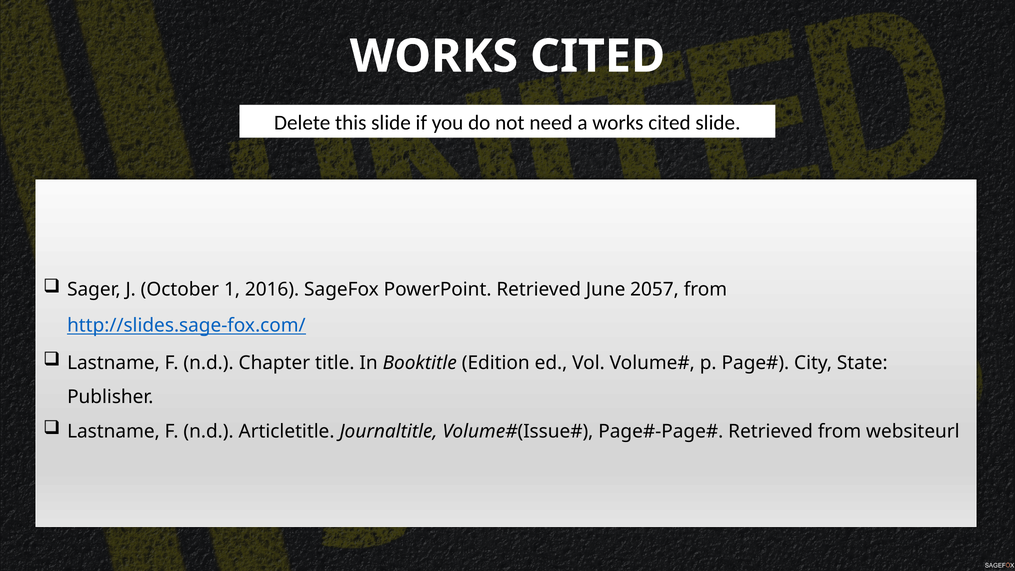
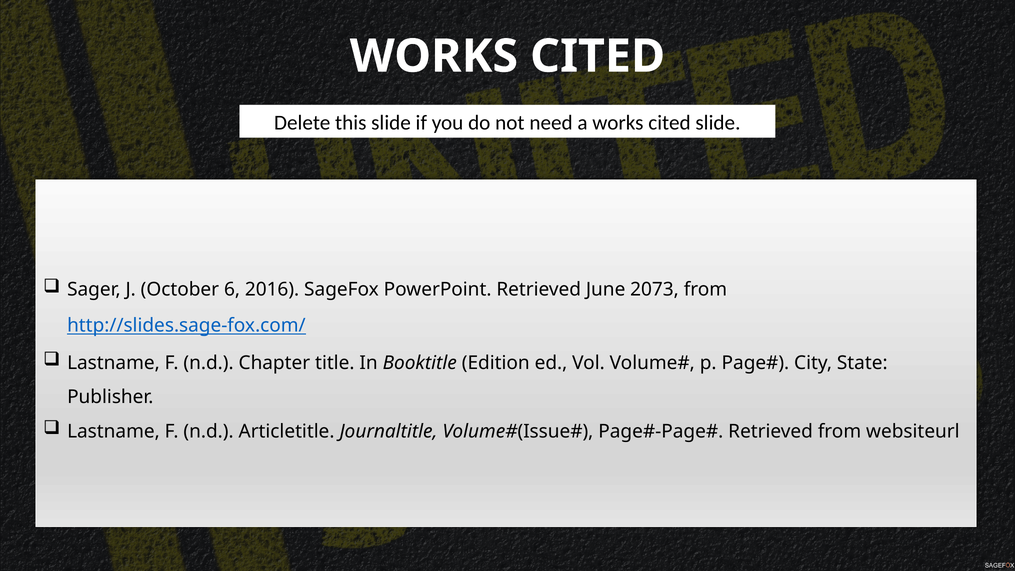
1: 1 -> 6 (232, 290)
2057: 2057 -> 2073 (655, 290)
